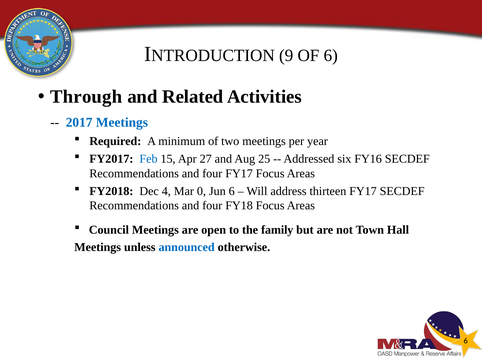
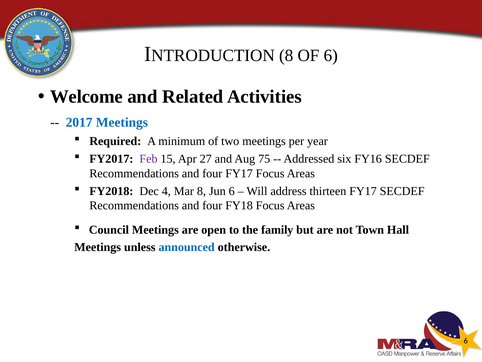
9: 9 -> 8 (286, 55)
Through: Through -> Welcome (86, 96)
Feb colour: blue -> purple (149, 159)
25: 25 -> 75 (264, 159)
Mar 0: 0 -> 8 (201, 191)
